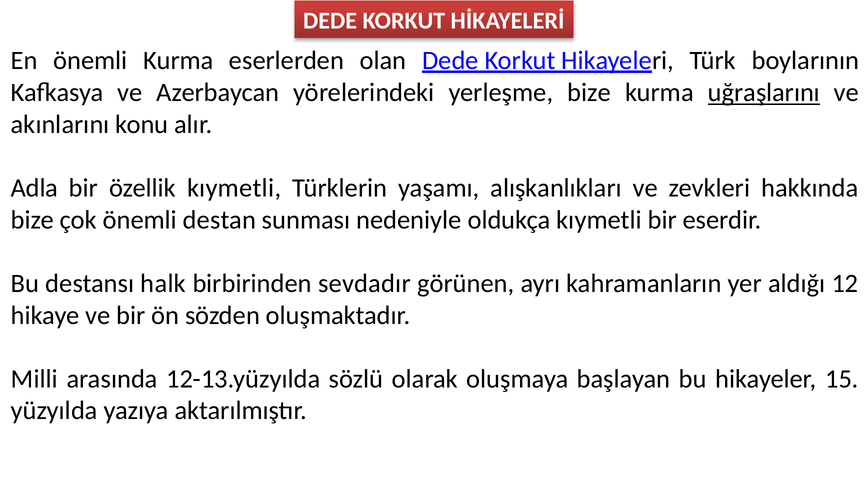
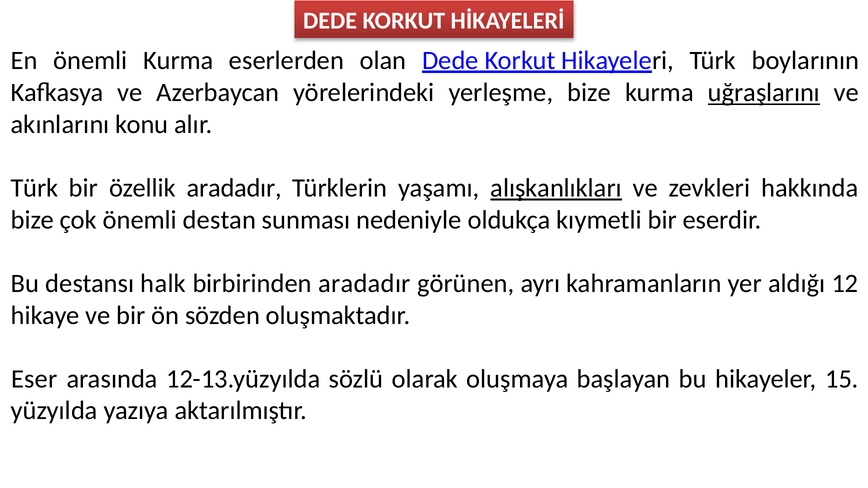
Adla: Adla -> Türk (34, 188)
özellik kıymetli: kıymetli -> aradadır (234, 188)
alışkanlıkları underline: none -> present (556, 188)
birbirinden sevdadır: sevdadır -> aradadır (364, 284)
Milli: Milli -> Eser (34, 379)
